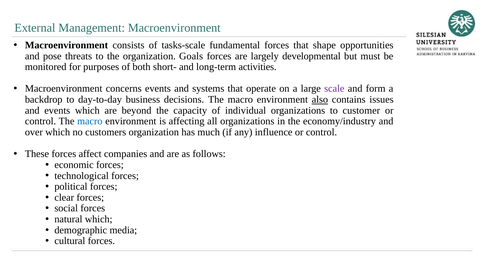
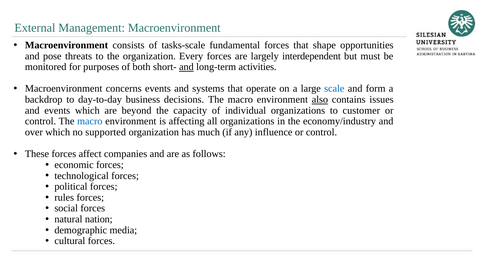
Goals: Goals -> Every (191, 56)
developmental: developmental -> interdependent (311, 56)
and underline: none -> present (186, 67)
scale colour: purple -> blue (334, 89)
customers: customers -> supported (106, 132)
clear: clear -> rules (64, 198)
natural which: which -> nation (99, 219)
